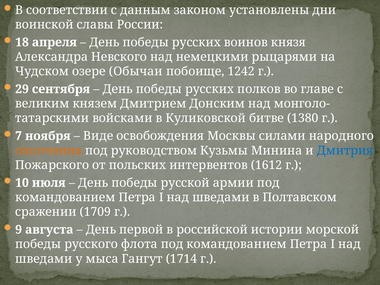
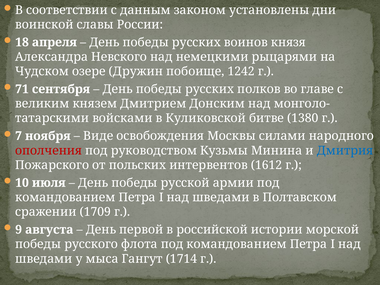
Обычаи: Обычаи -> Дружин (136, 71)
29: 29 -> 71 (22, 89)
ополчения colour: orange -> red (49, 151)
